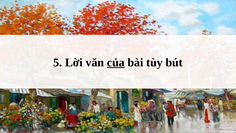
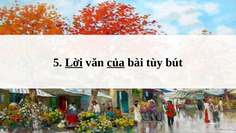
Lời underline: none -> present (74, 62)
